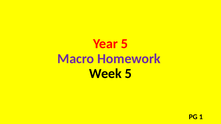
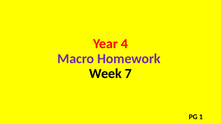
Year 5: 5 -> 4 (124, 44)
Week 5: 5 -> 7 (128, 74)
